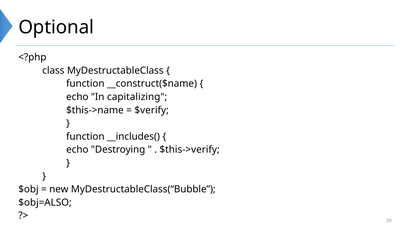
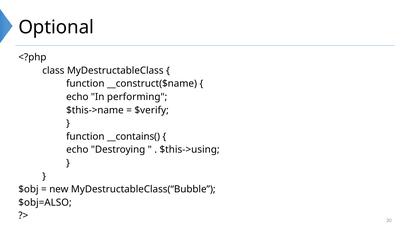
capitalizing: capitalizing -> performing (137, 97)
__includes(: __includes( -> __contains( (134, 136)
$this->verify: $this->verify -> $this->using (190, 149)
